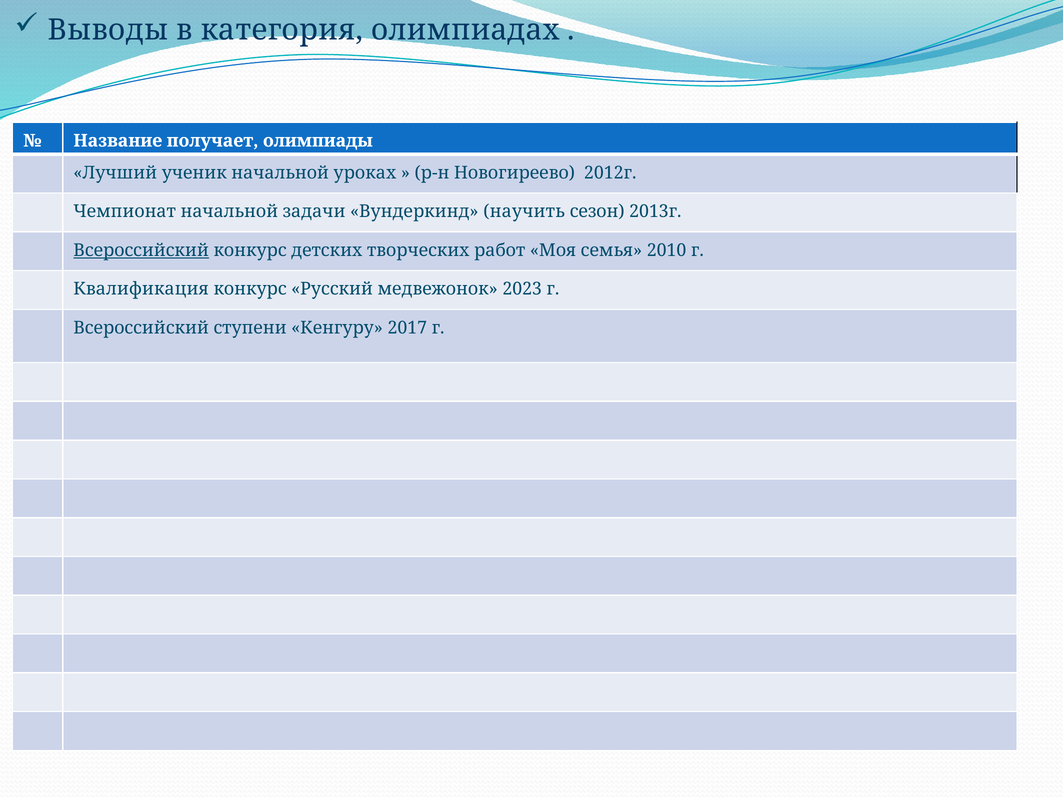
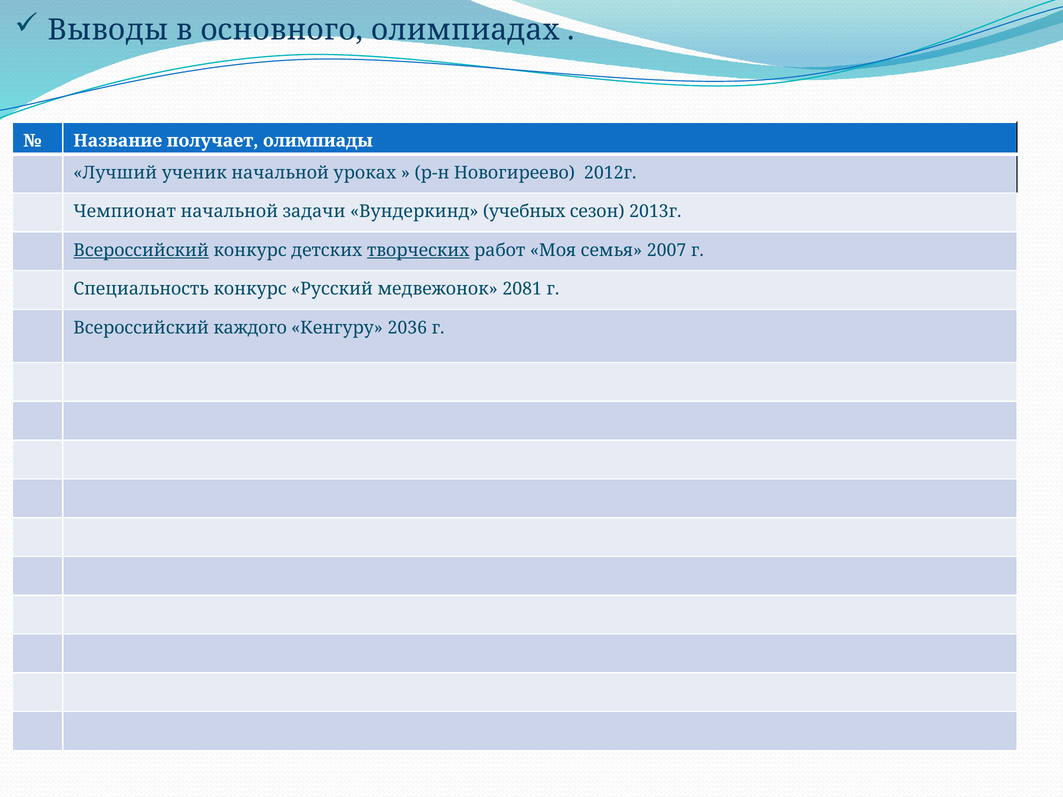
категория: категория -> основного (282, 30)
научить: научить -> учебных (524, 212)
творческих underline: none -> present (418, 250)
2010: 2010 -> 2007 (667, 250)
Квалификация: Квалификация -> Специальность (141, 289)
2023: 2023 -> 2081 (522, 289)
ступени: ступени -> каждого (250, 328)
2017: 2017 -> 2036 (407, 328)
